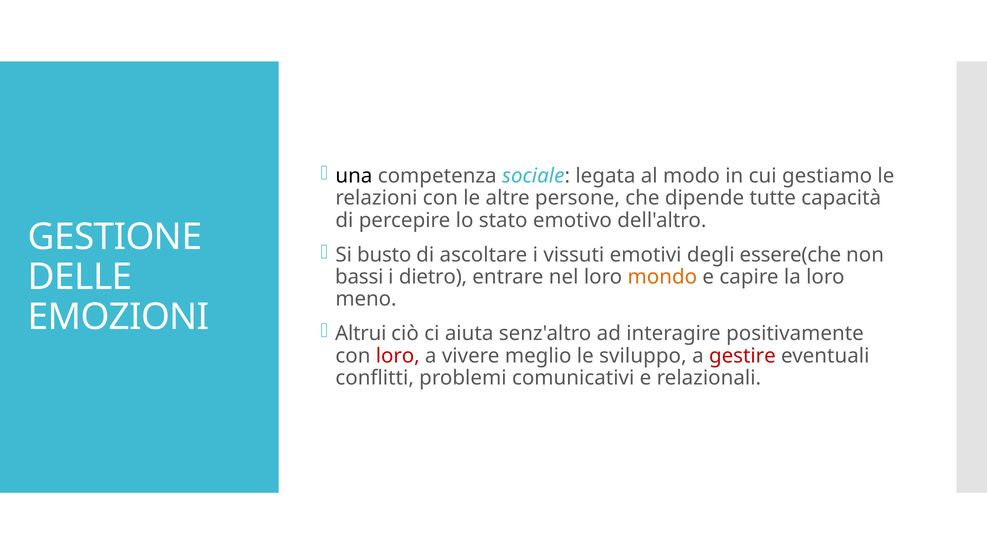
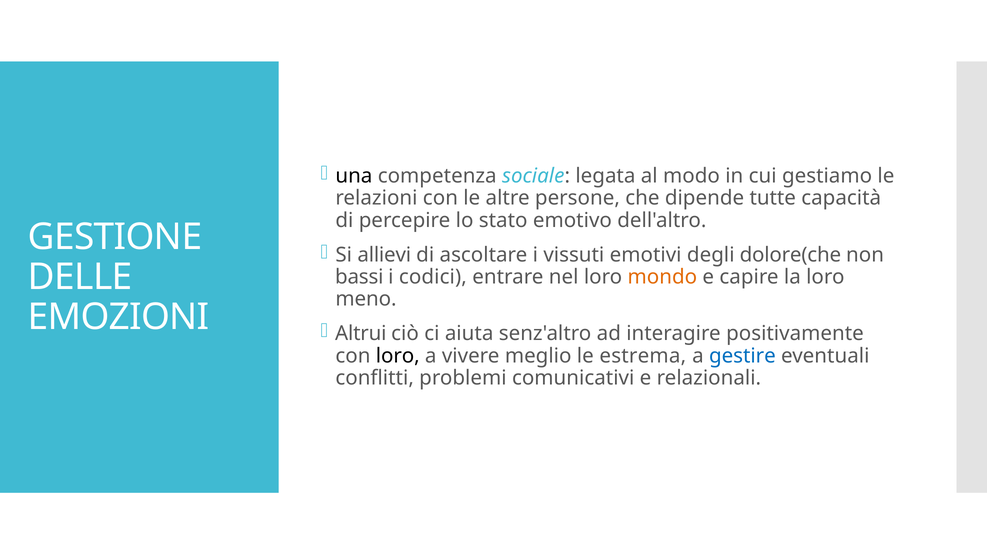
busto: busto -> allievi (384, 255)
essere(che: essere(che -> dolore(che (790, 255)
dietro: dietro -> codici (433, 277)
loro colour: red -> black (398, 356)
sviluppo: sviluppo -> estrema (643, 356)
gestire colour: red -> blue (742, 356)
